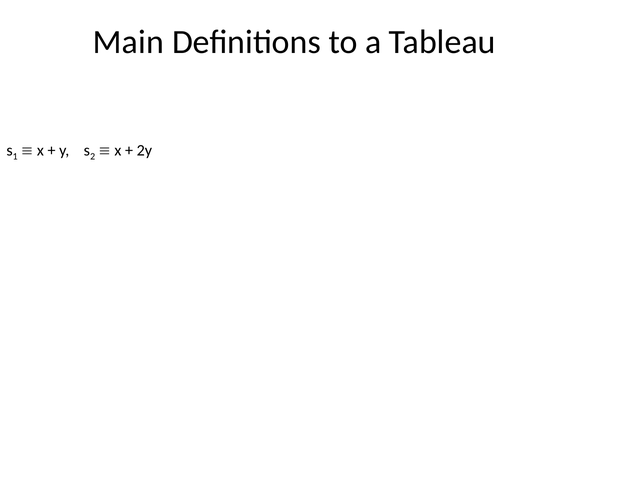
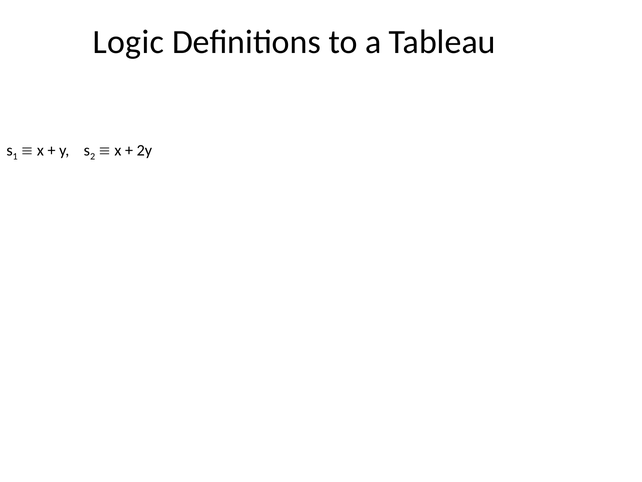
Main: Main -> Logic (128, 42)
